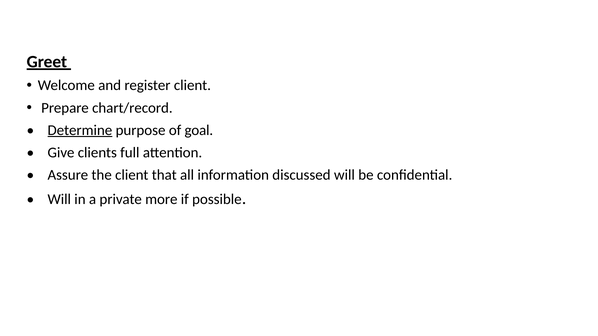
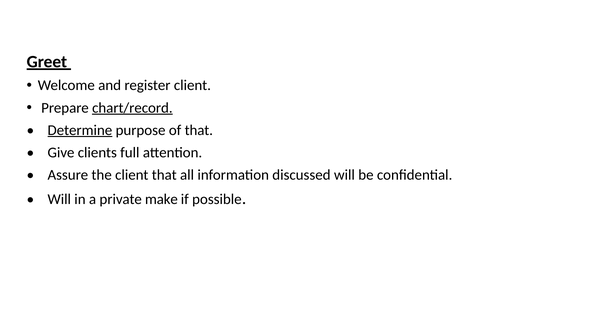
chart/record underline: none -> present (132, 108)
of goal: goal -> that (199, 130)
more: more -> make (161, 199)
